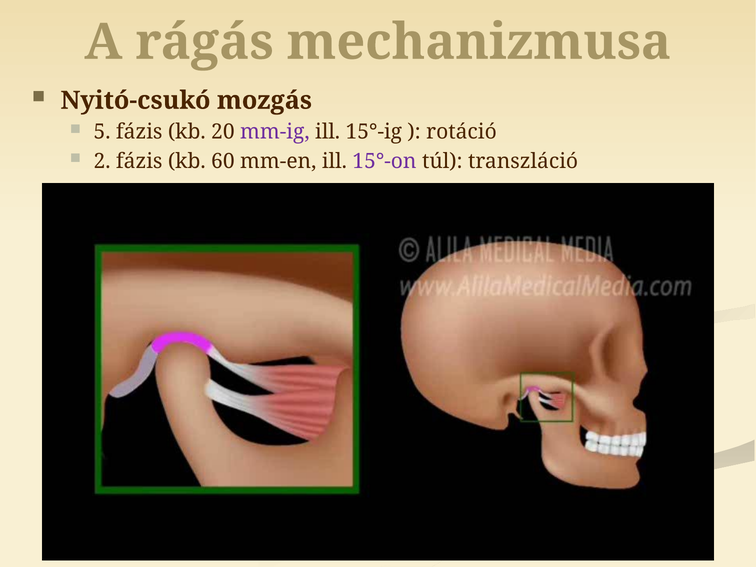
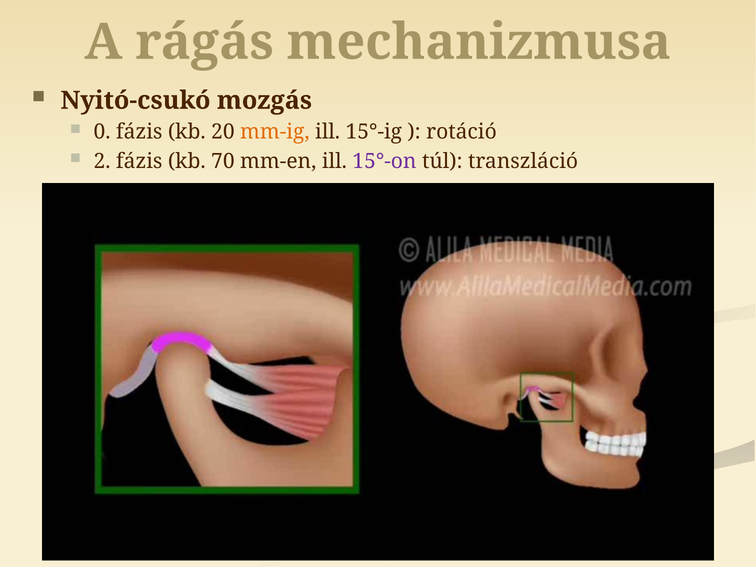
5: 5 -> 0 (102, 132)
mm-ig colour: purple -> orange (275, 132)
60: 60 -> 70 (223, 161)
